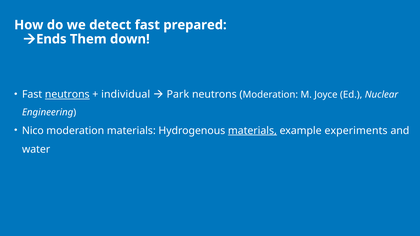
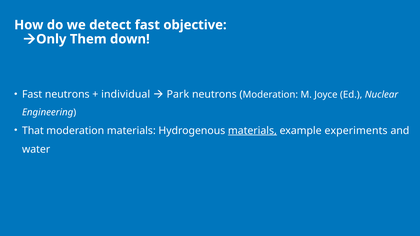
prepared: prepared -> objective (195, 25)
Ends: Ends -> Only (51, 39)
neutrons underline: present -> none (67, 94)
Nico: Nico -> That (33, 131)
